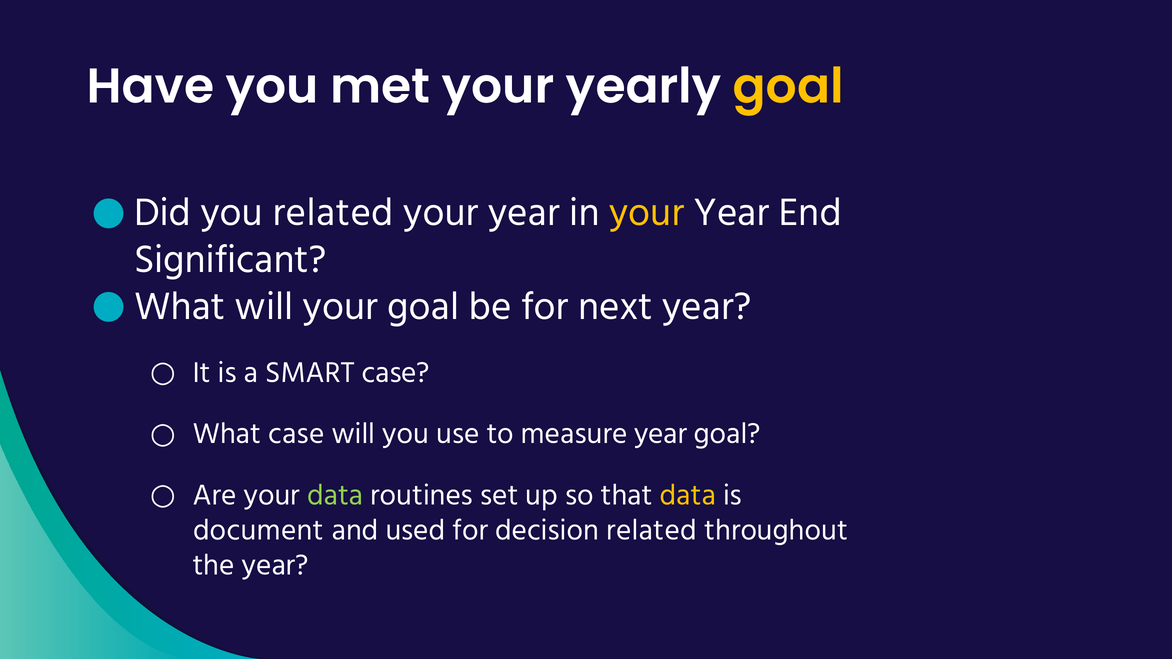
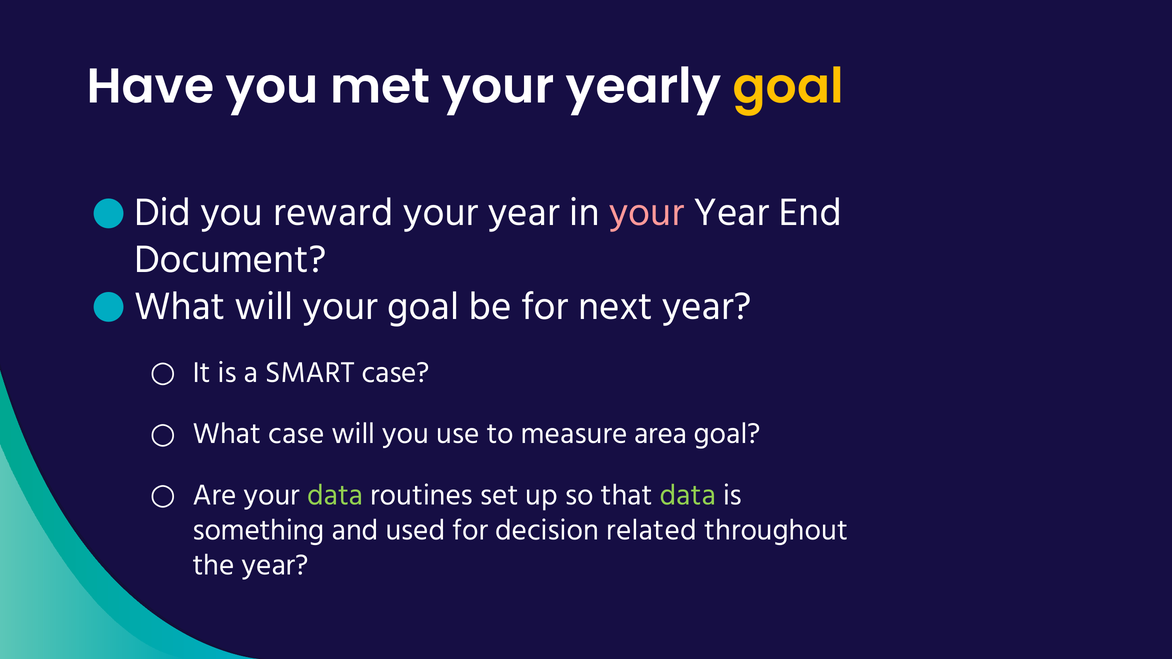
you related: related -> reward (333, 213)
your colour: yellow -> pink (647, 213)
Significant: Significant -> Document (230, 259)
measure year: year -> area (661, 434)
data colour: yellow -> light green (688, 495)
document: document -> something (259, 530)
